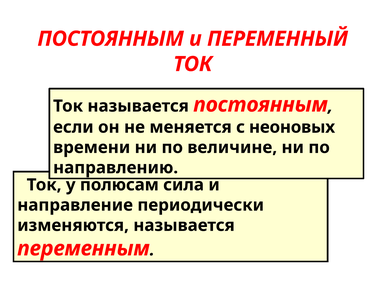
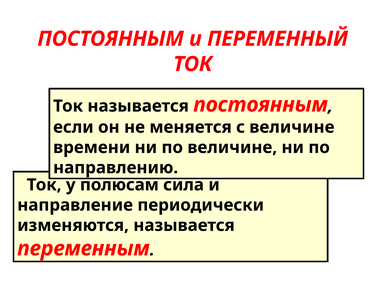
с неоновых: неоновых -> величине (292, 127)
